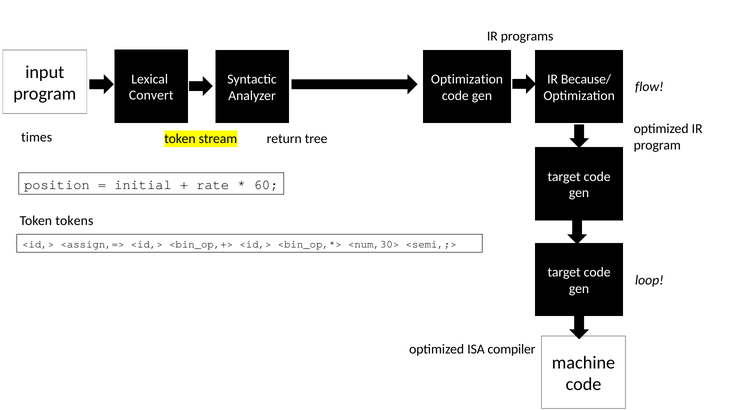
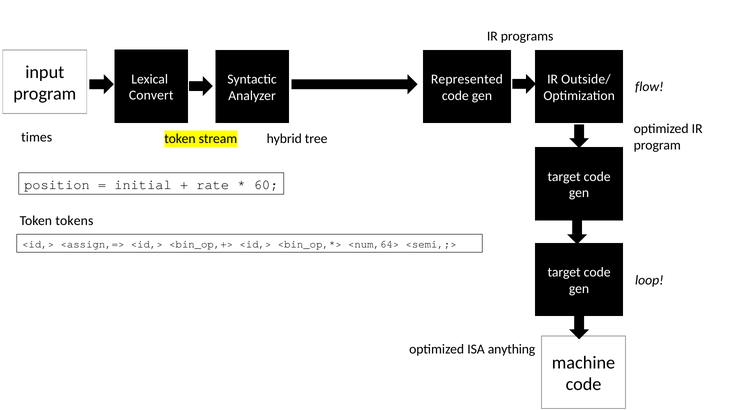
Optimization: Optimization -> Represented (467, 79)
Because/: Because/ -> Outside/ (586, 79)
return: return -> hybrid (284, 139)
<num,30>: <num,30> -> <num,64> (374, 244)
compiler: compiler -> anything (512, 349)
